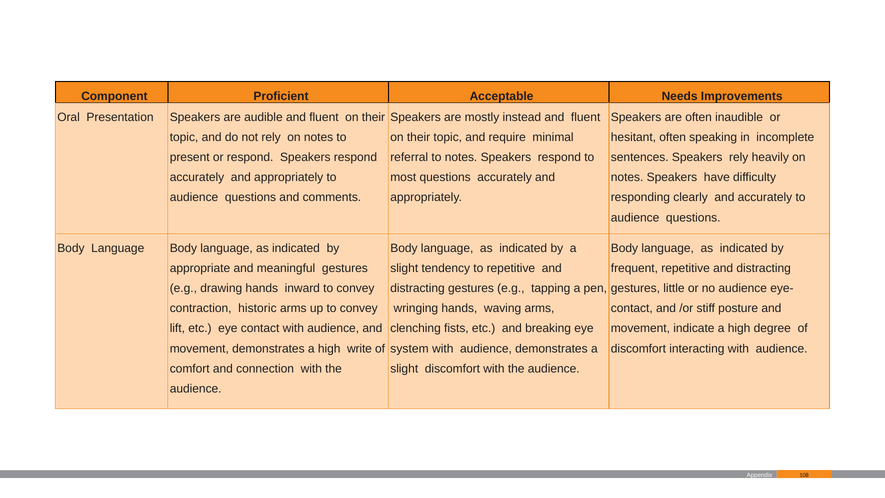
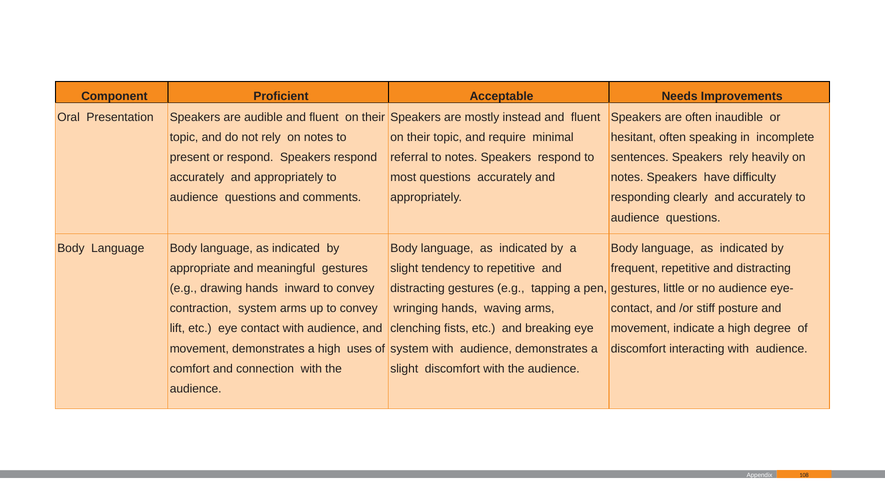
contraction historic: historic -> system (257, 308)
write: write -> uses (359, 348)
